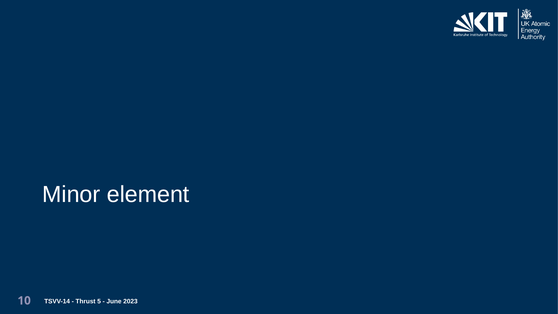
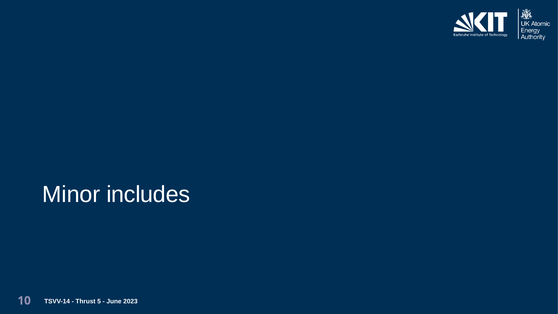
element: element -> includes (148, 194)
